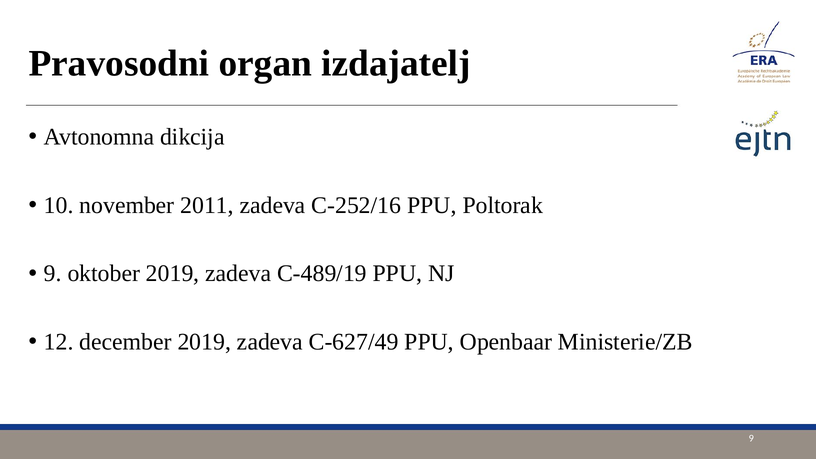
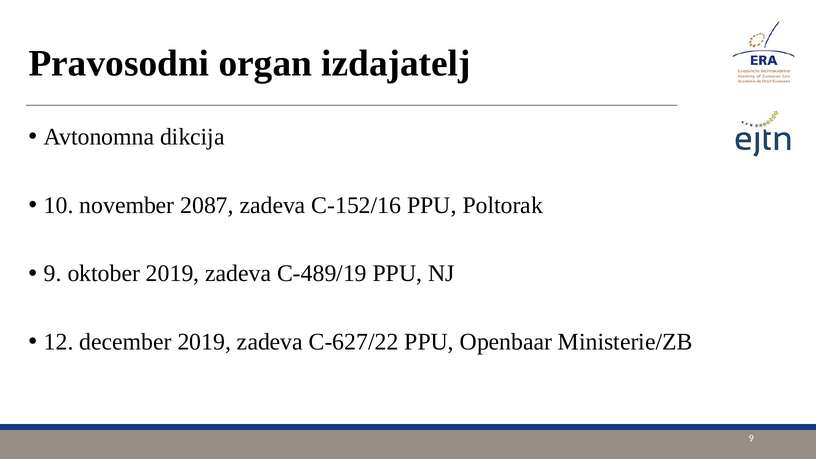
2011: 2011 -> 2087 (207, 205)
C‑252/16: C‑252/16 -> C‑152/16 (356, 205)
C‑627/49: C‑627/49 -> C‑627/22 (354, 342)
